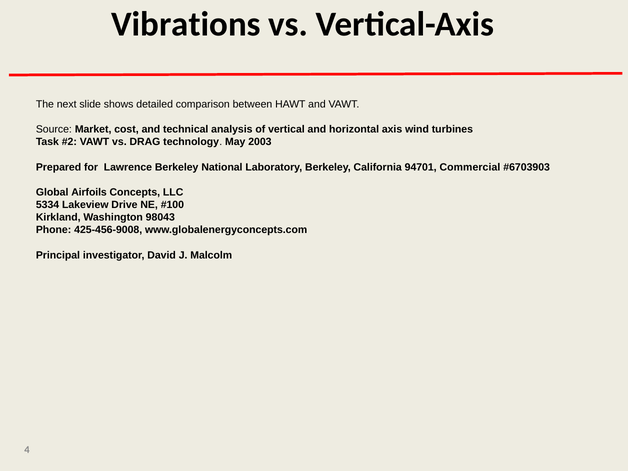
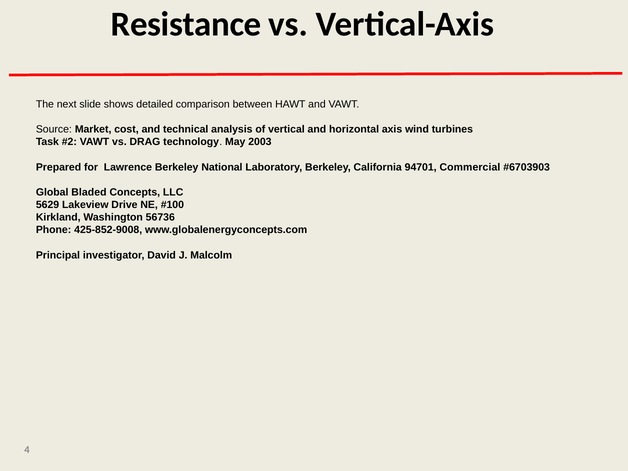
Vibrations: Vibrations -> Resistance (186, 24)
Airfoils: Airfoils -> Bladed (89, 192)
5334: 5334 -> 5629 (48, 205)
98043: 98043 -> 56736 (160, 217)
425-456-9008: 425-456-9008 -> 425-852-9008 (108, 230)
